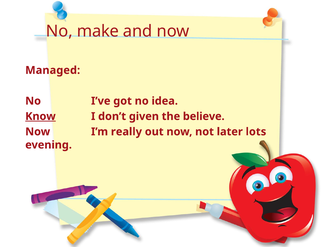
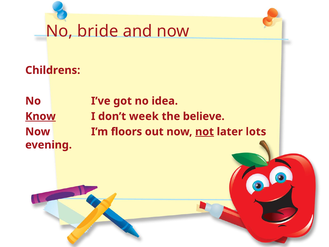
make: make -> bride (98, 31)
Managed: Managed -> Childrens (53, 70)
given: given -> week (144, 116)
really: really -> floors (126, 132)
not underline: none -> present (205, 132)
